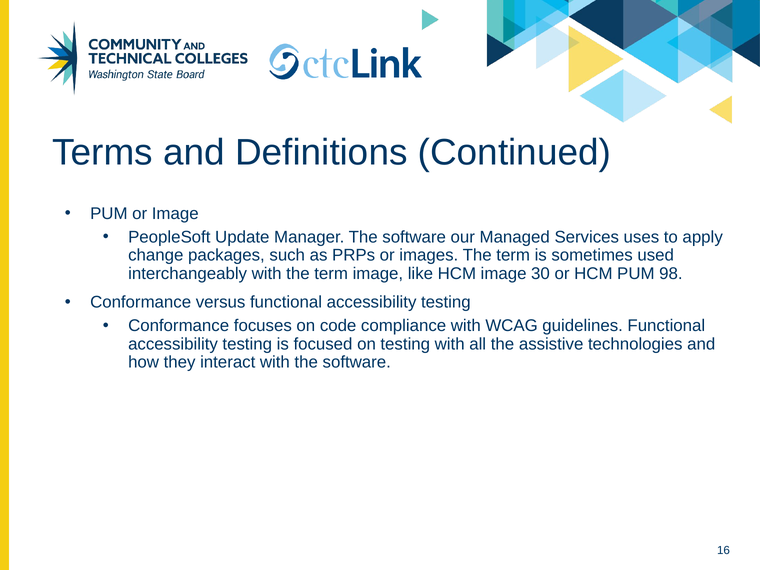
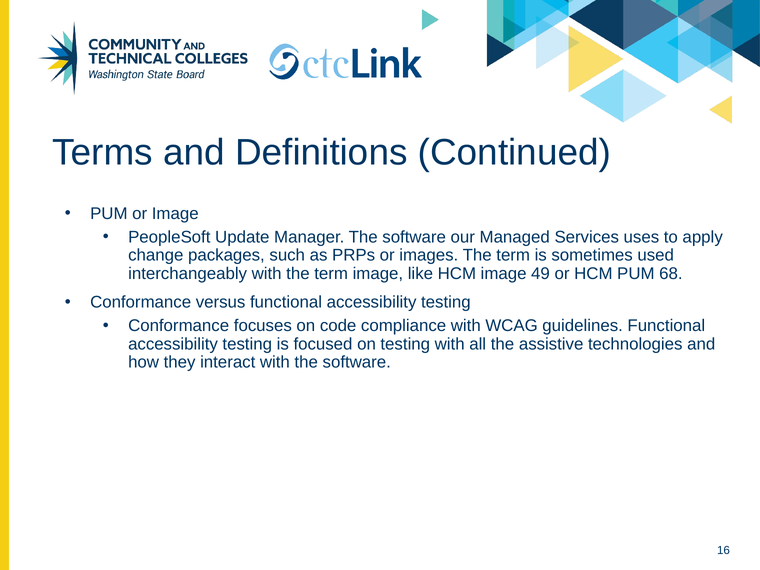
30: 30 -> 49 (540, 273)
98: 98 -> 68 (671, 273)
